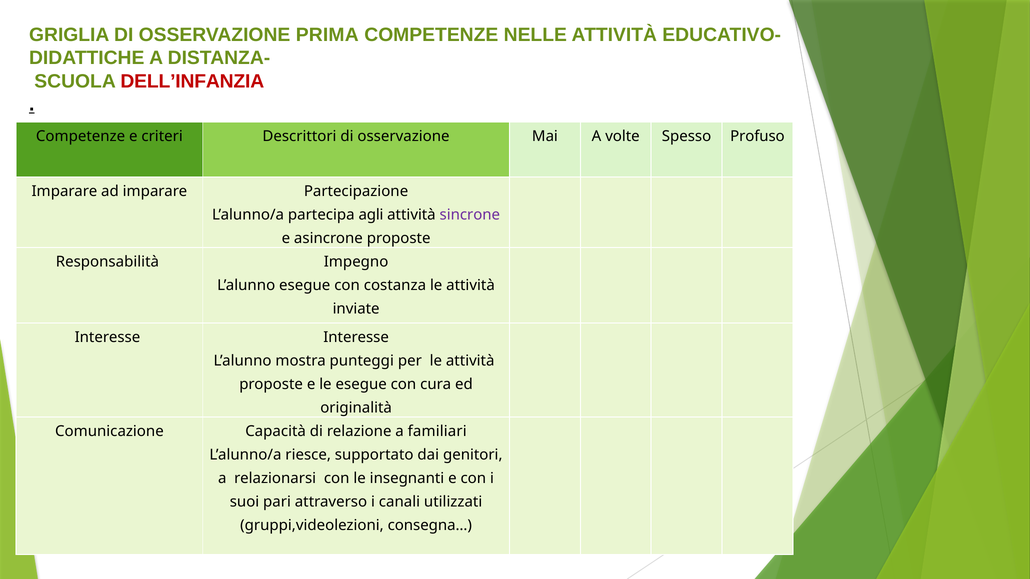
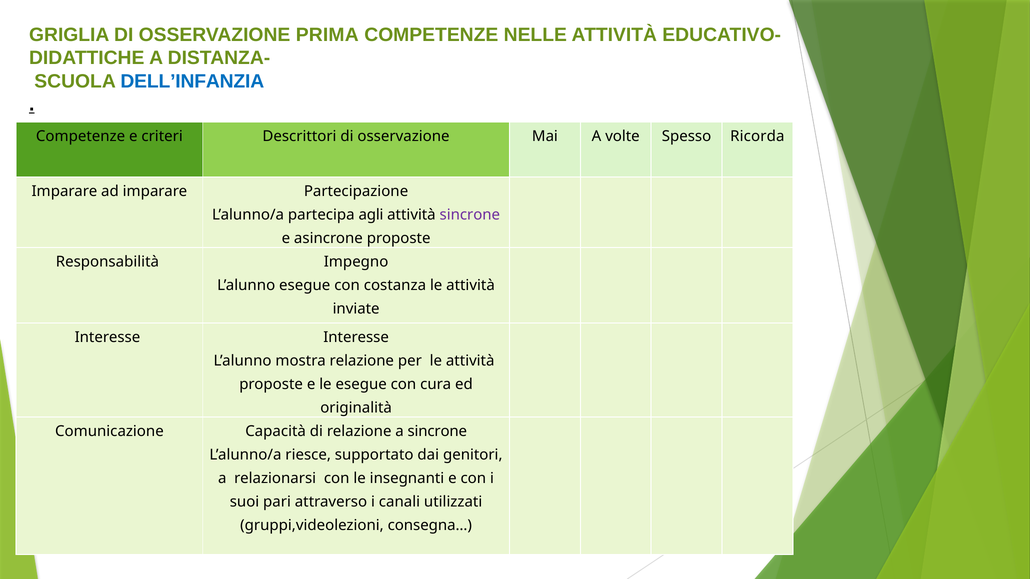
DELL’INFANZIA colour: red -> blue (192, 81)
Profuso: Profuso -> Ricorda (757, 136)
mostra punteggi: punteggi -> relazione (362, 361)
a familiari: familiari -> sincrone (437, 432)
